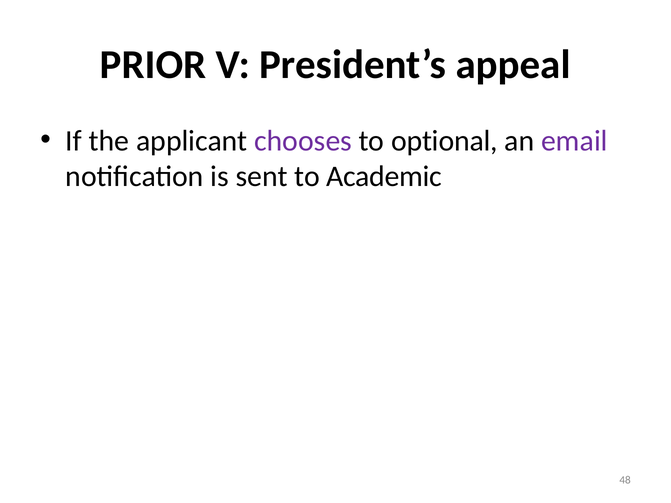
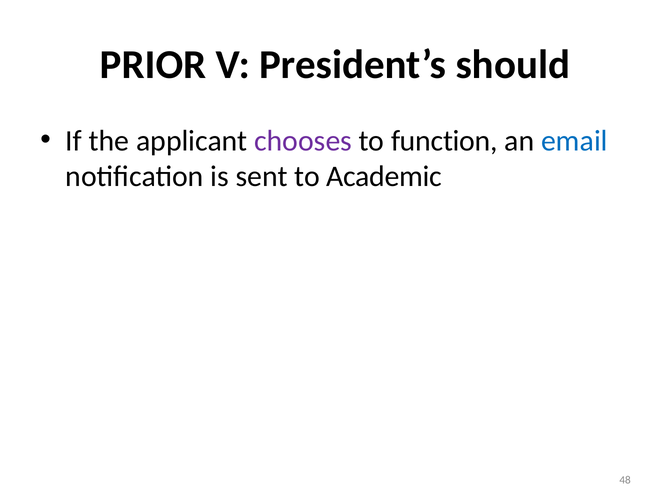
appeal: appeal -> should (513, 65)
optional: optional -> function (444, 141)
email colour: purple -> blue (574, 141)
